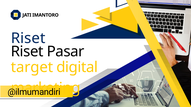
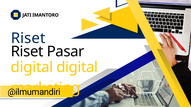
target: target -> digital (32, 68)
